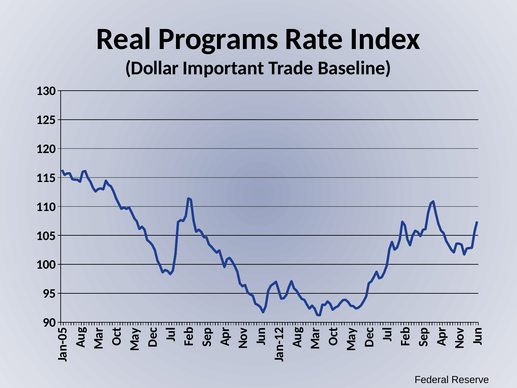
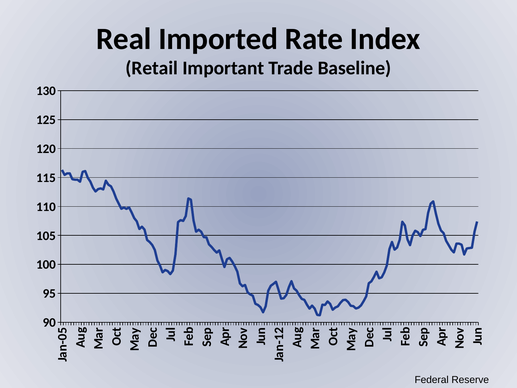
Programs: Programs -> Imported (218, 39)
Dollar: Dollar -> Retail (152, 68)
